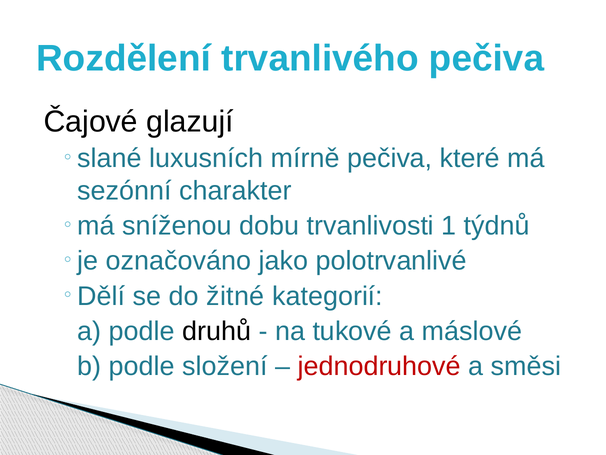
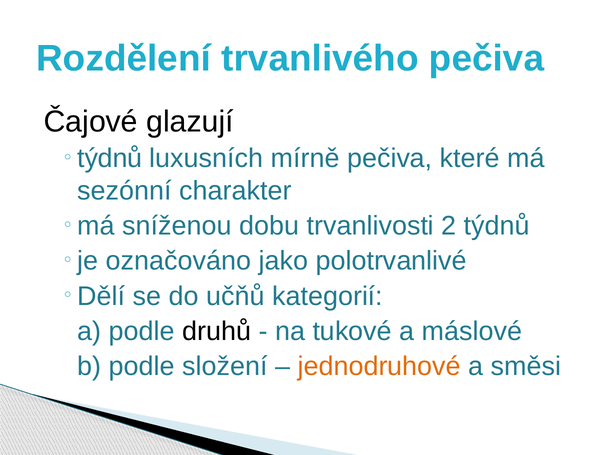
slané: slané -> týdnů (110, 158)
1: 1 -> 2 (449, 226)
žitné: žitné -> učňů (235, 296)
jednodruhové colour: red -> orange (379, 366)
